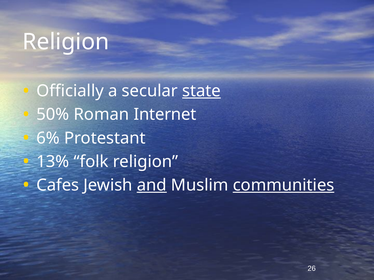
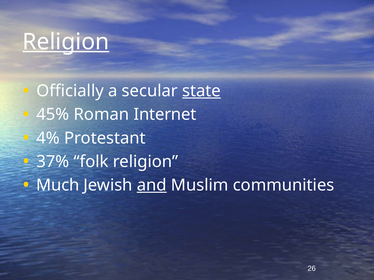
Religion underline: none -> present (66, 42)
50%: 50% -> 45% (53, 115)
6%: 6% -> 4% (48, 138)
13%: 13% -> 37% (53, 162)
Cafes: Cafes -> Much (58, 185)
communities underline: present -> none (284, 185)
